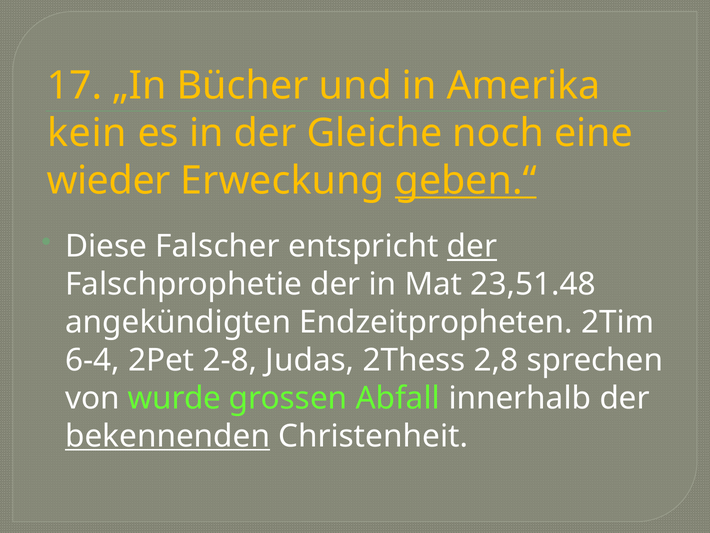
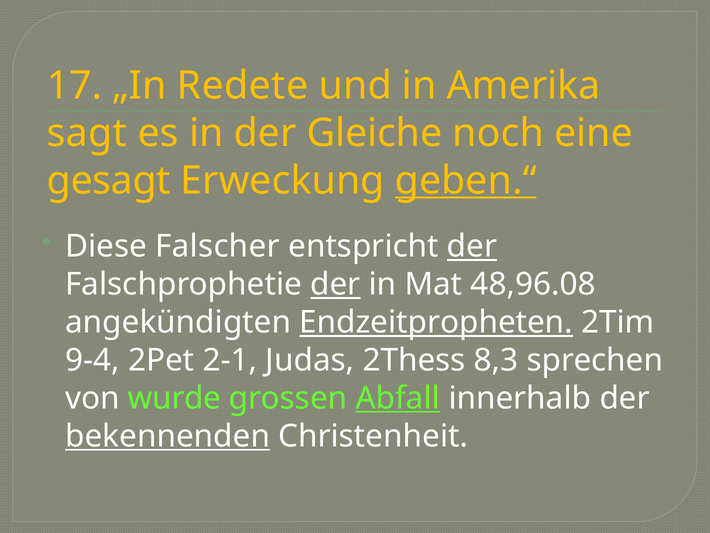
Bücher: Bücher -> Redete (243, 86)
kein: kein -> sagt (87, 133)
wieder: wieder -> gesagt (109, 180)
der underline: none -> present (335, 284)
23,51.48: 23,51.48 -> 48,96.08 (533, 284)
Endzeitpropheten underline: none -> present (436, 322)
6-4: 6-4 -> 9-4 (92, 360)
2-8: 2-8 -> 2-1 (230, 360)
2,8: 2,8 -> 8,3 (496, 360)
Abfall underline: none -> present (398, 398)
